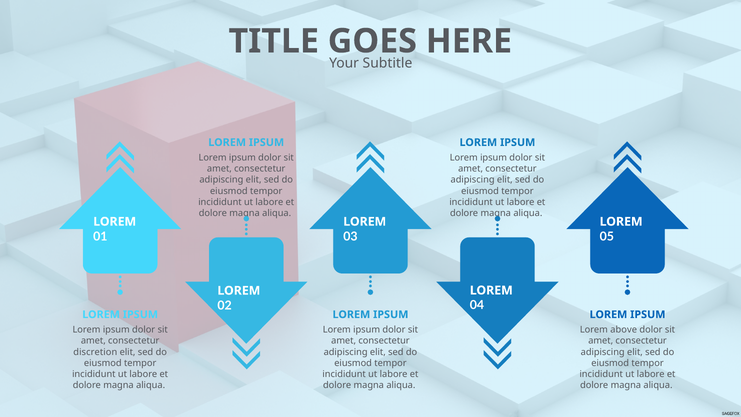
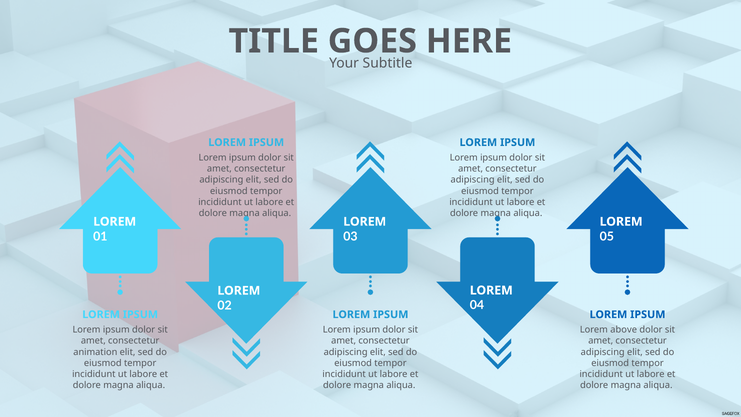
discretion: discretion -> animation (95, 352)
